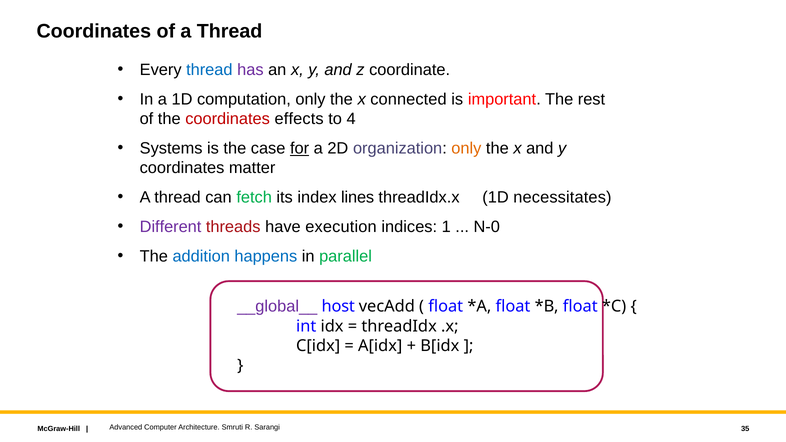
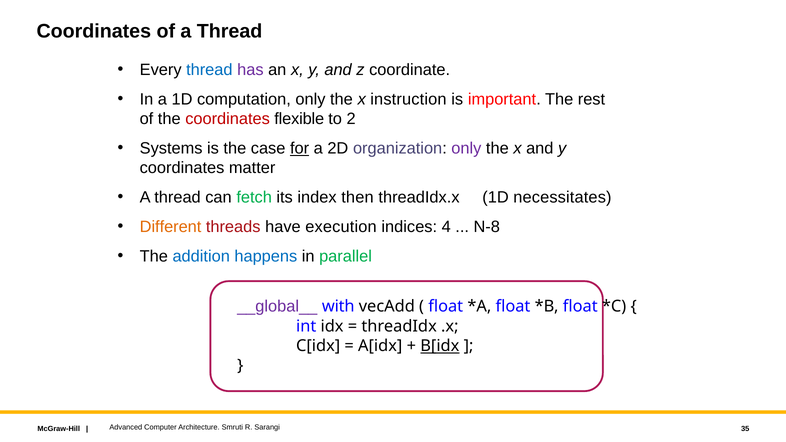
connected: connected -> instruction (408, 99)
effects: effects -> flexible (299, 119)
4: 4 -> 2 (351, 119)
only colour: orange -> purple (466, 148)
lines: lines -> then (357, 197)
Different colour: purple -> orange (171, 227)
1: 1 -> 4 (446, 227)
N-0: N-0 -> N-8 (487, 227)
host: host -> with (338, 307)
B[idx underline: none -> present (440, 346)
